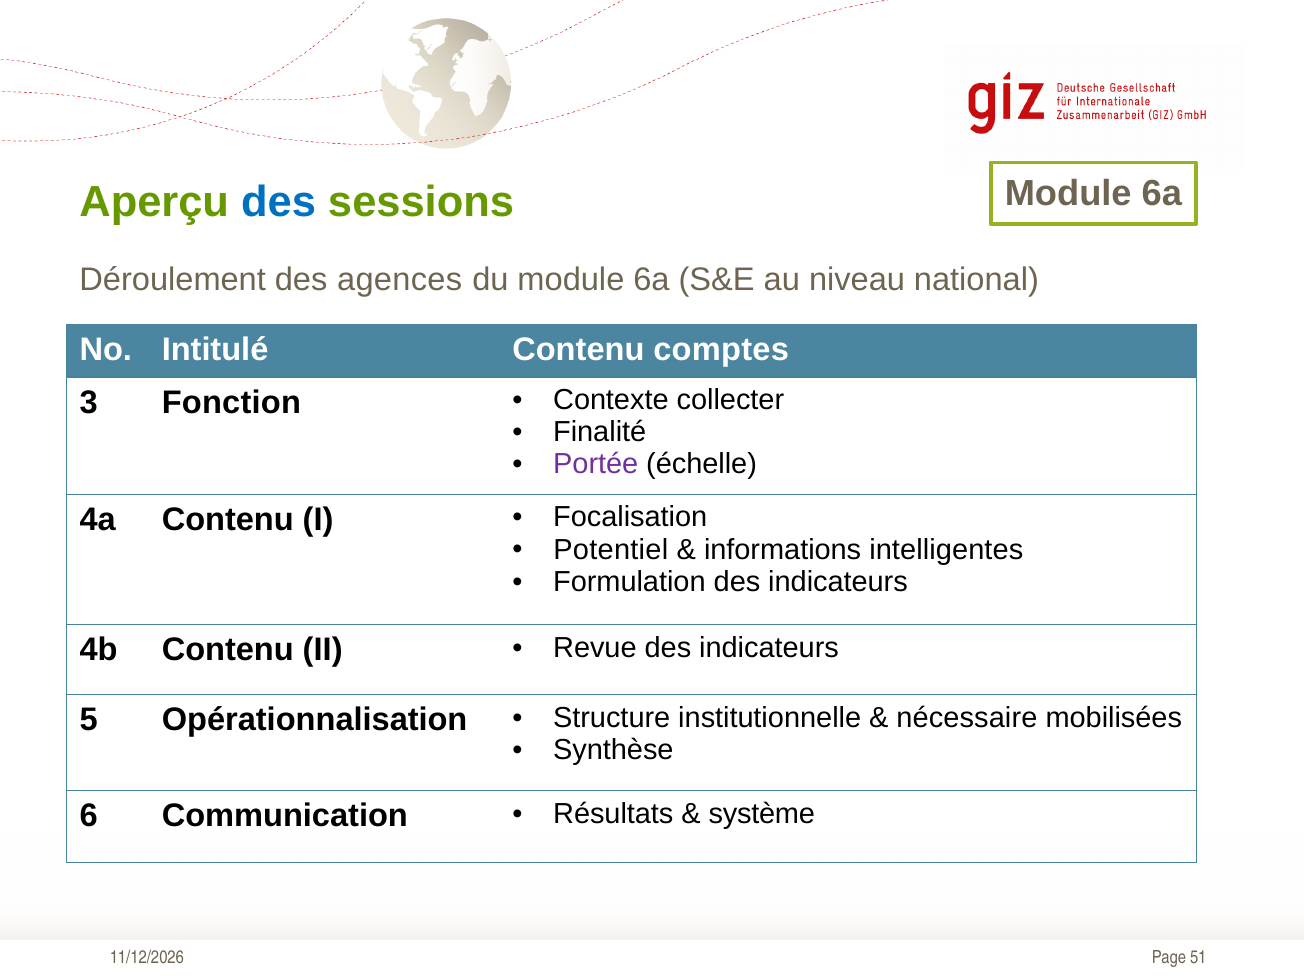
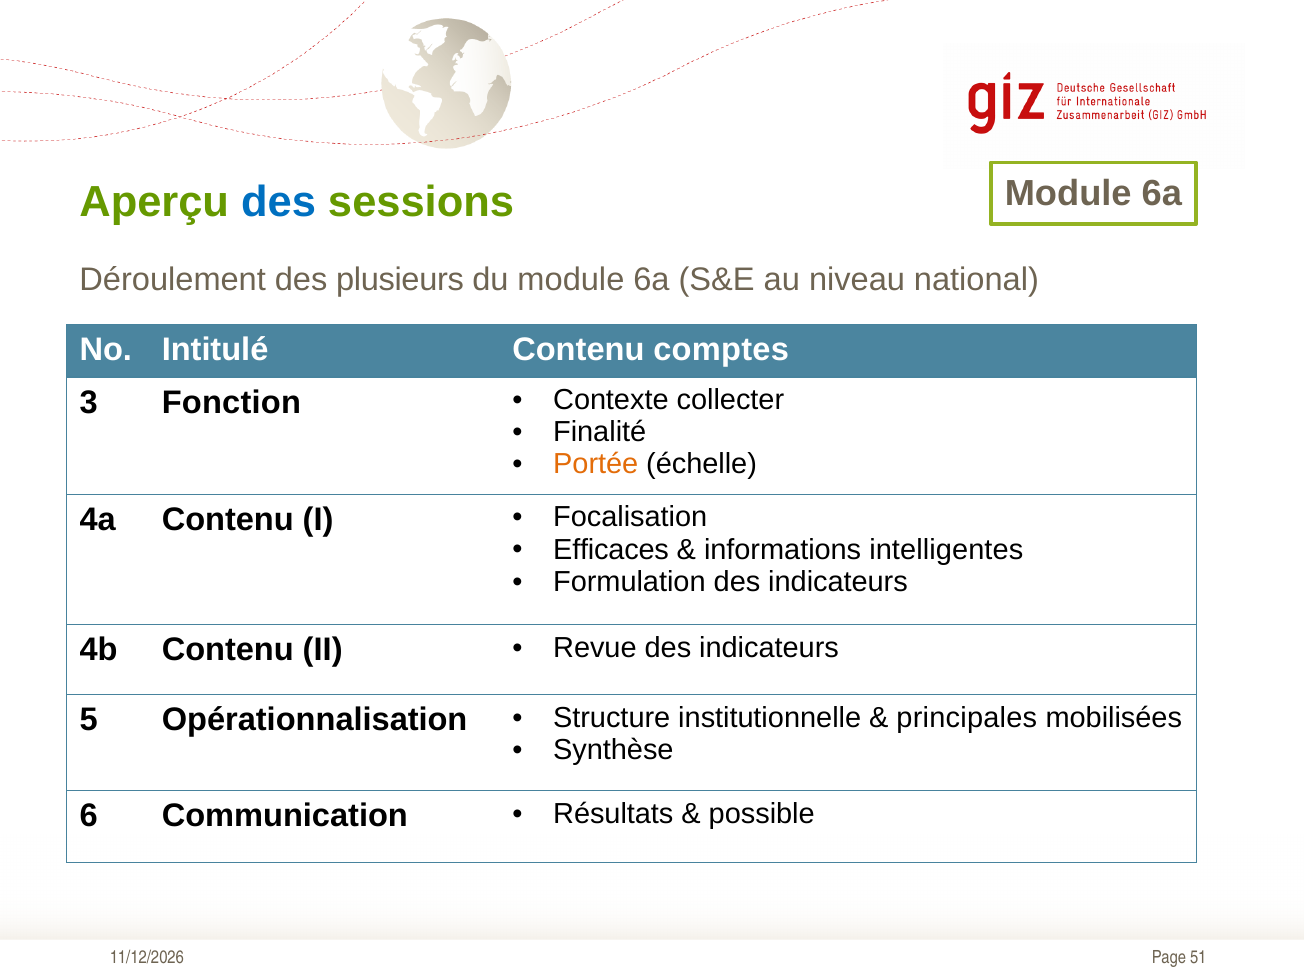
agences: agences -> plusieurs (400, 280)
Portée colour: purple -> orange (596, 464)
Potentiel: Potentiel -> Efficaces (611, 550)
nécessaire: nécessaire -> principales (967, 718)
système: système -> possible (762, 814)
